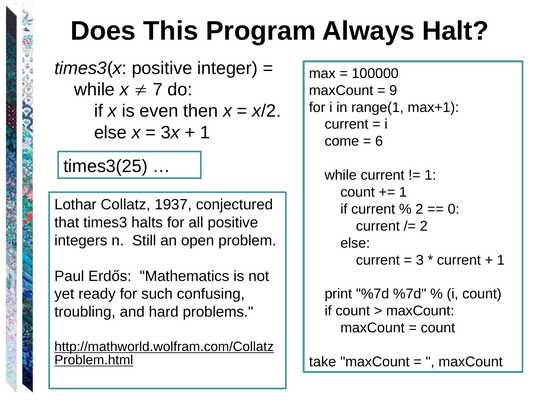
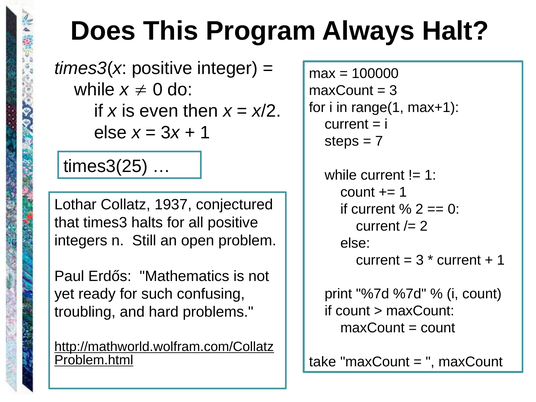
7: 7 -> 0 (158, 90)
9: 9 -> 3 (393, 90)
come: come -> steps (342, 141)
6: 6 -> 7 (379, 141)
